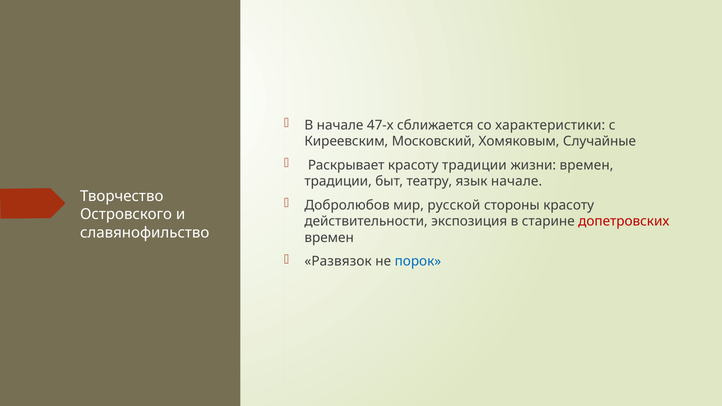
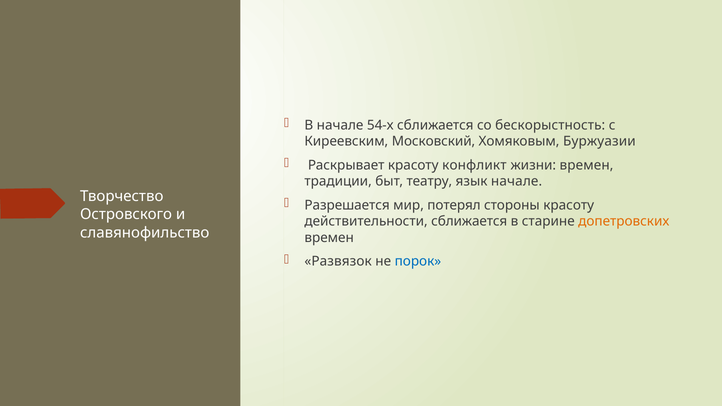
47-х: 47-х -> 54-х (380, 125)
характеристики: характеристики -> бескорыстность (550, 125)
Случайные: Случайные -> Буржуазии (599, 142)
красоту традиции: традиции -> конфликт (474, 165)
Добролюбов: Добролюбов -> Разрешается (347, 205)
русской: русской -> потерял (454, 205)
действительности экспозиция: экспозиция -> сближается (469, 222)
допетровских colour: red -> orange (624, 222)
